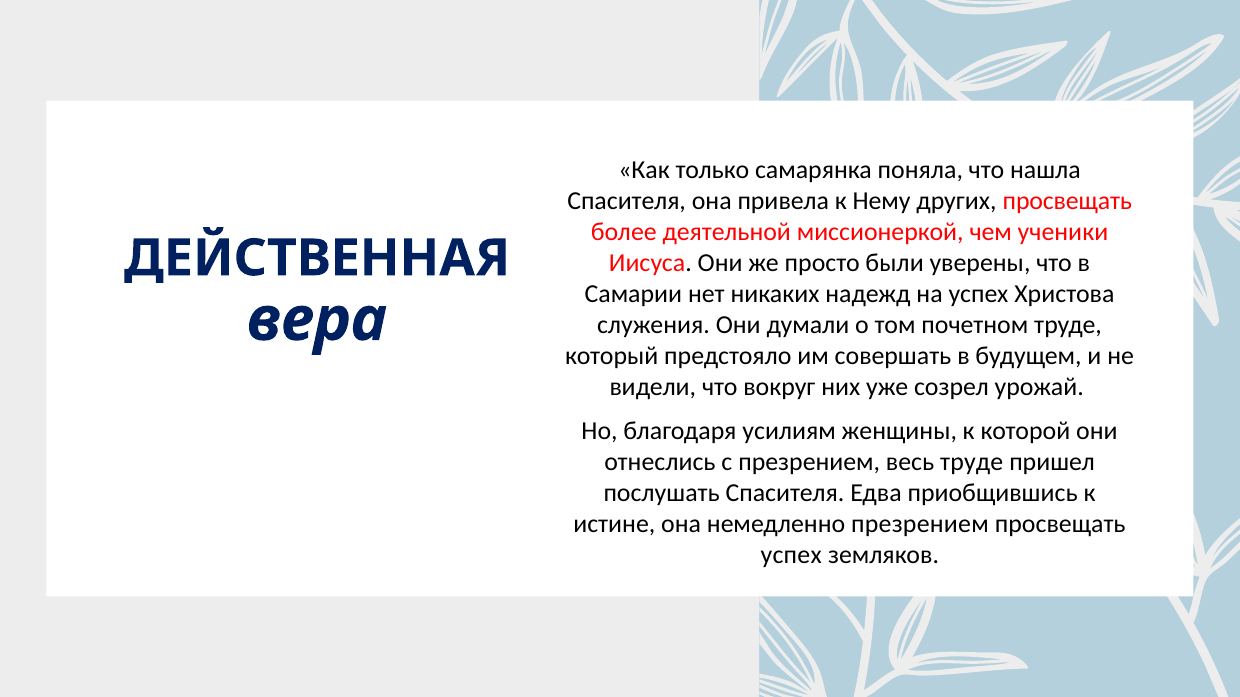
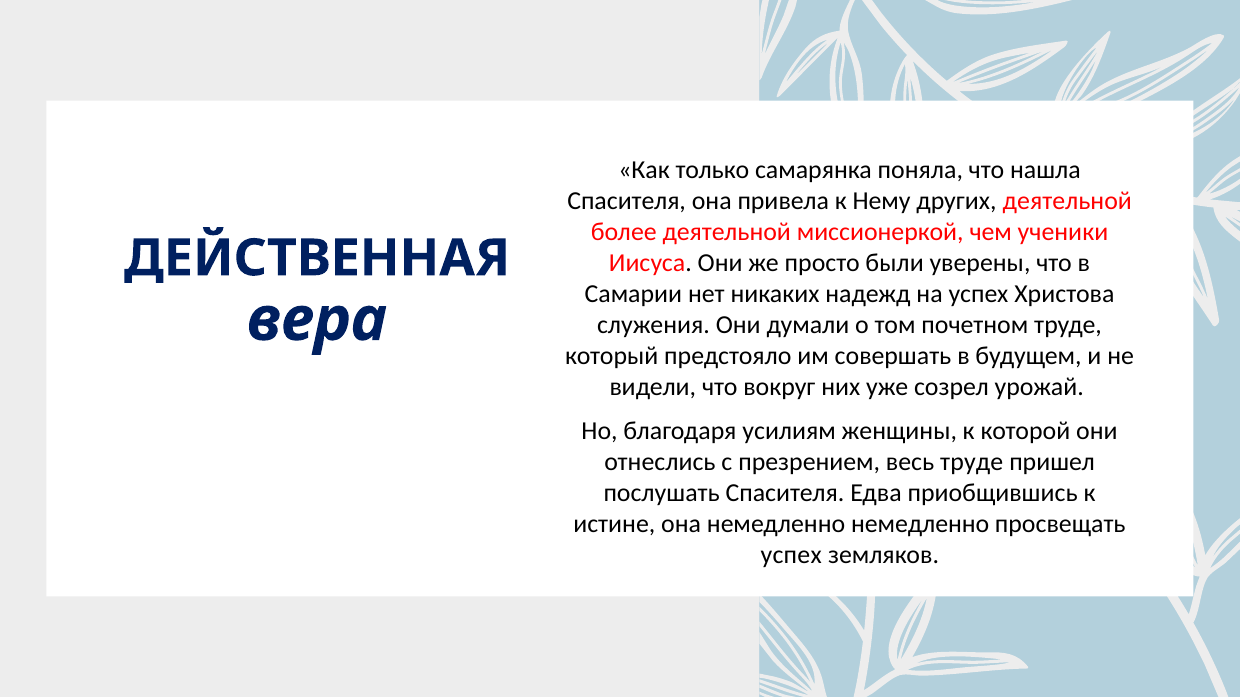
других просвещать: просвещать -> деятельной (1067, 201)
немедленно презрением: презрением -> немедленно (920, 524)
